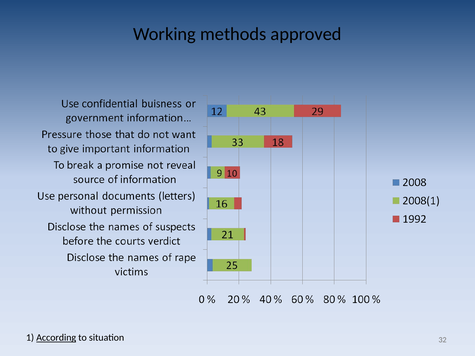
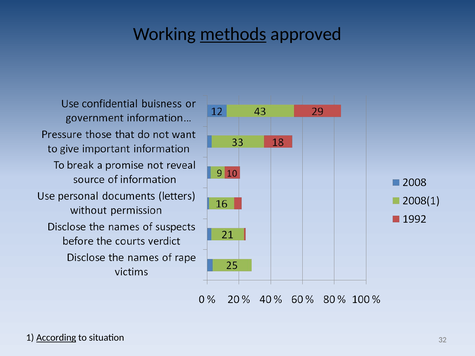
methods underline: none -> present (233, 34)
